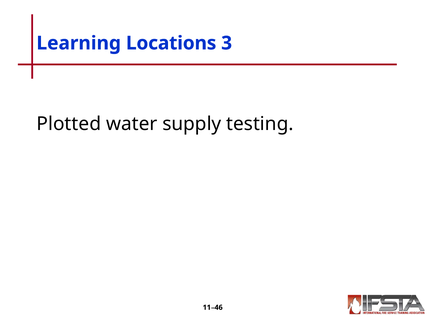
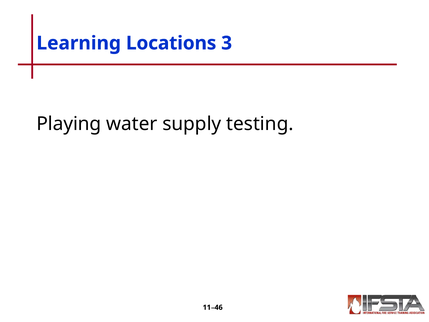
Plotted: Plotted -> Playing (69, 124)
